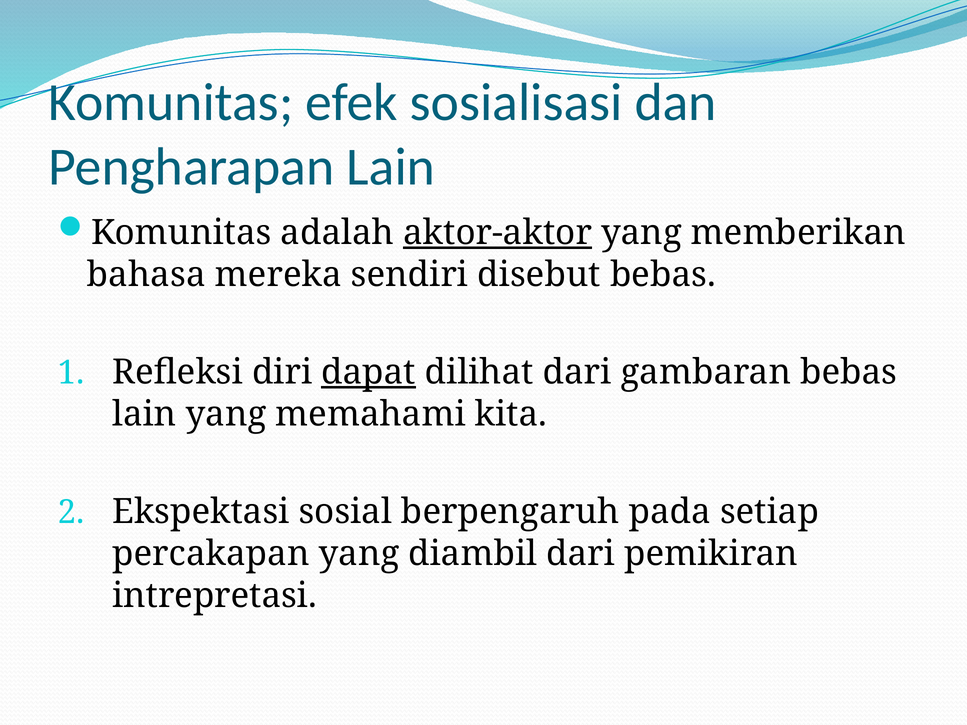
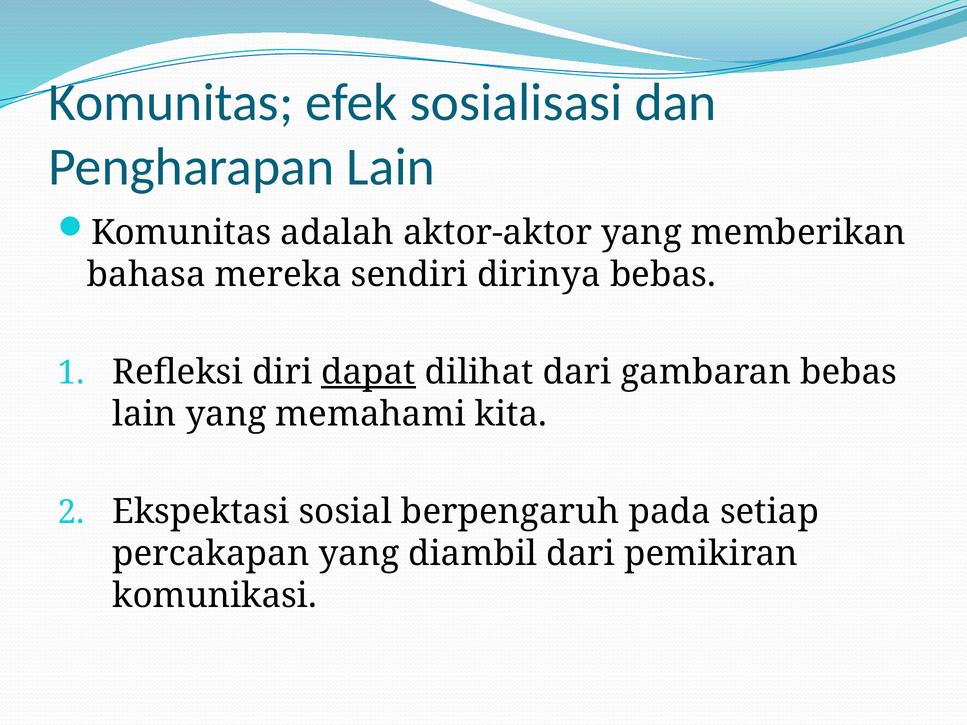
aktor-aktor underline: present -> none (498, 233)
disebut: disebut -> dirinya (539, 275)
intrepretasi: intrepretasi -> komunikasi (215, 596)
